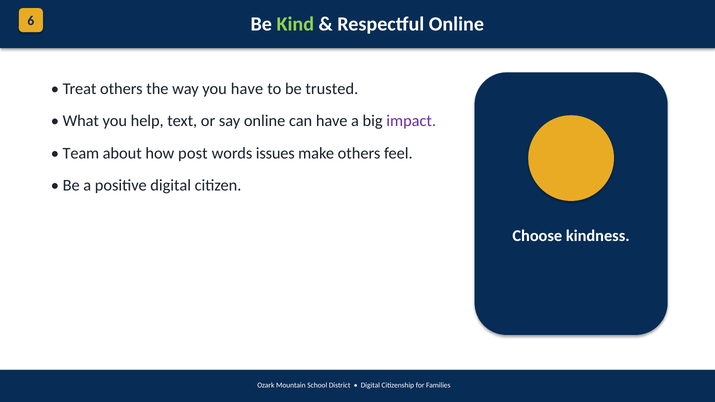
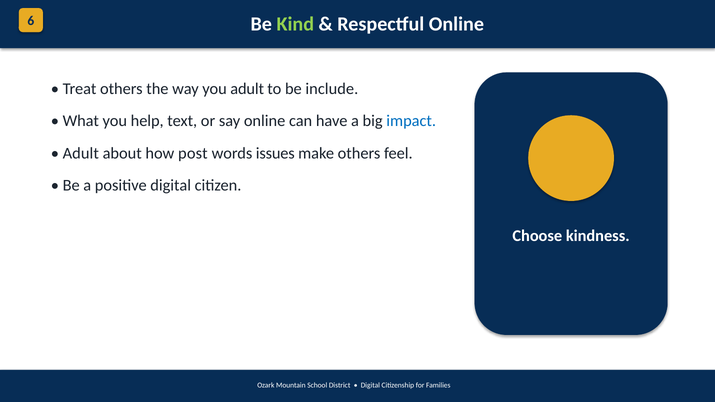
you have: have -> adult (247, 89)
trusted: trusted -> include (332, 89)
impact colour: purple -> blue (411, 121)
Team: Team -> Adult (81, 153)
